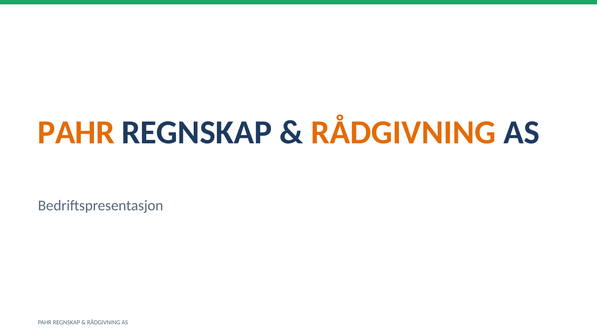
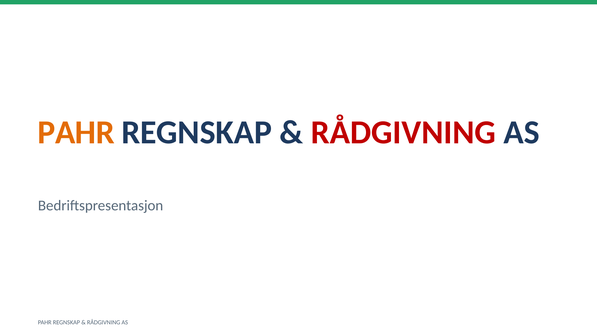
RÅDGIVNING colour: orange -> red (403, 132)
